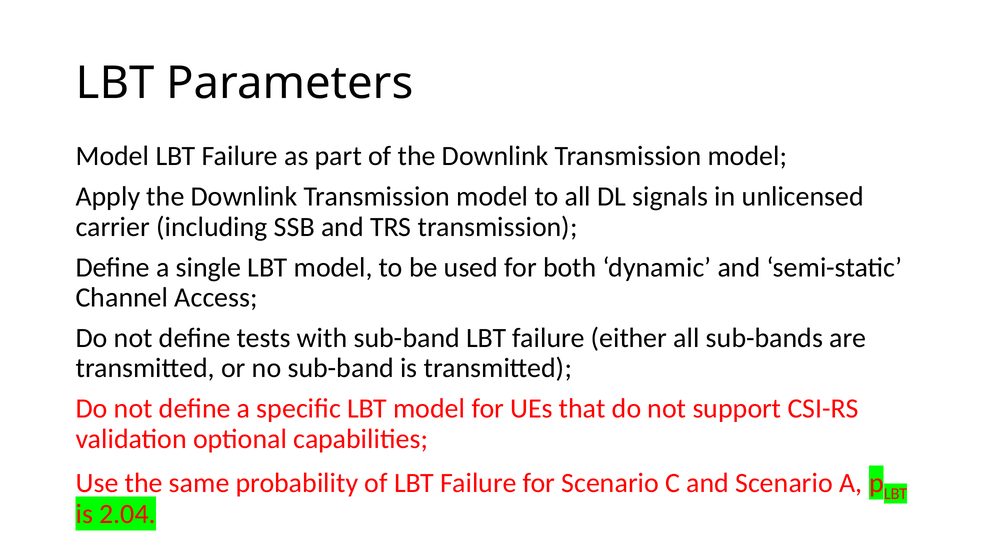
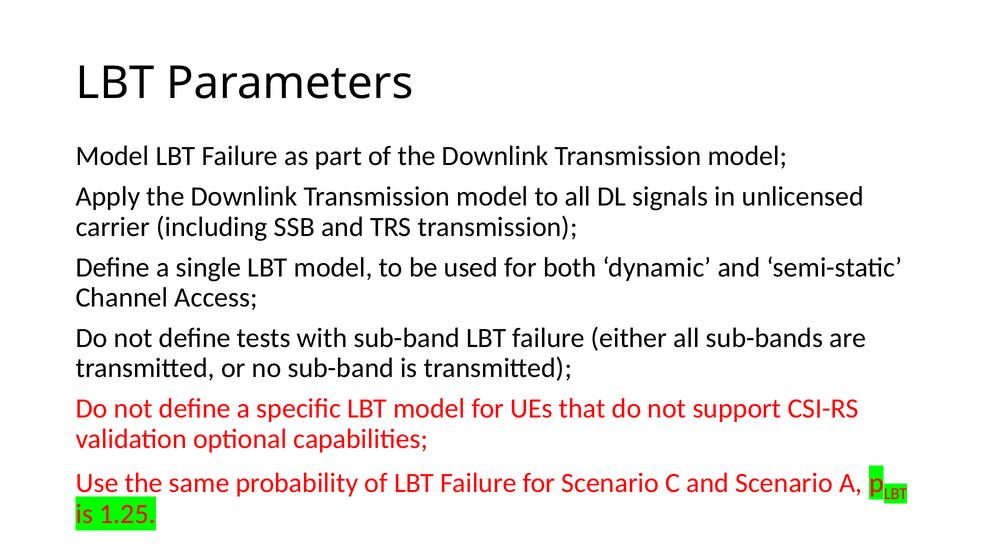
2.04: 2.04 -> 1.25 (128, 514)
